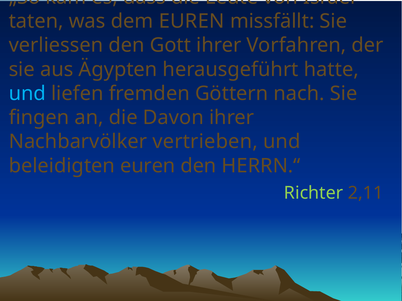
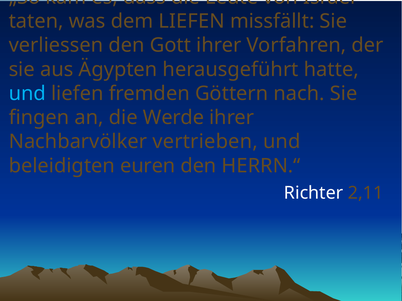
dem EUREN: EUREN -> LIEFEN (192, 21)
Davon: Davon -> Werde (173, 118)
Richter colour: light green -> white (314, 193)
